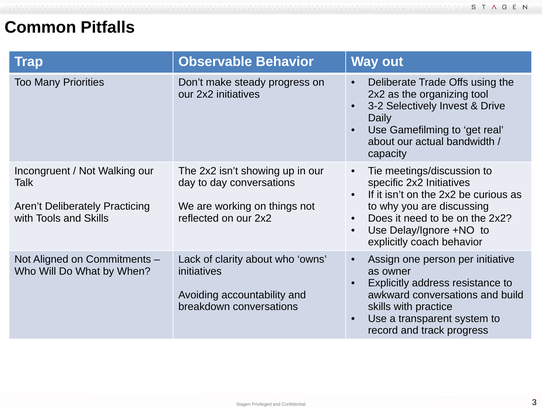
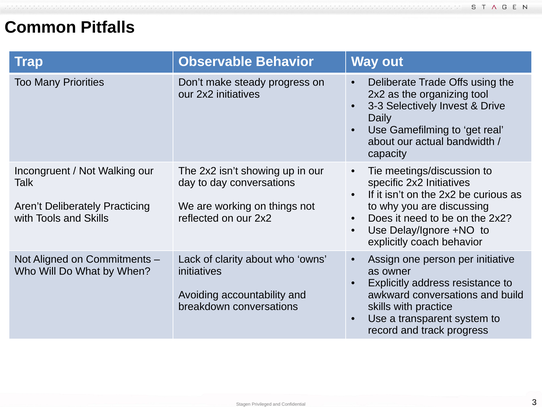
3-2: 3-2 -> 3-3 (376, 106)
